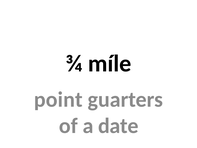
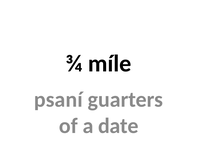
point: point -> psaní (58, 99)
